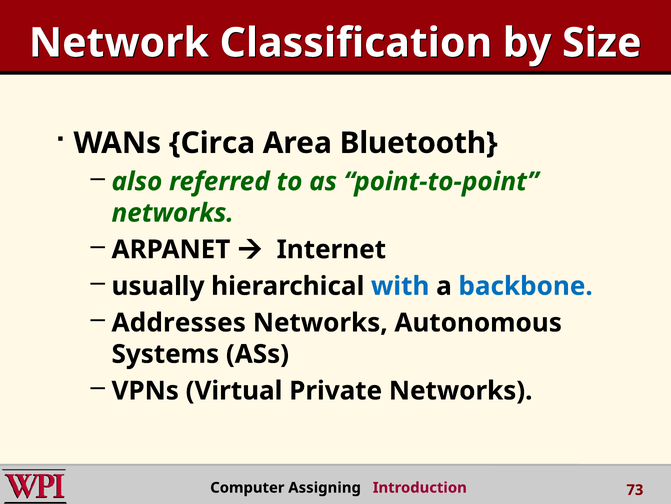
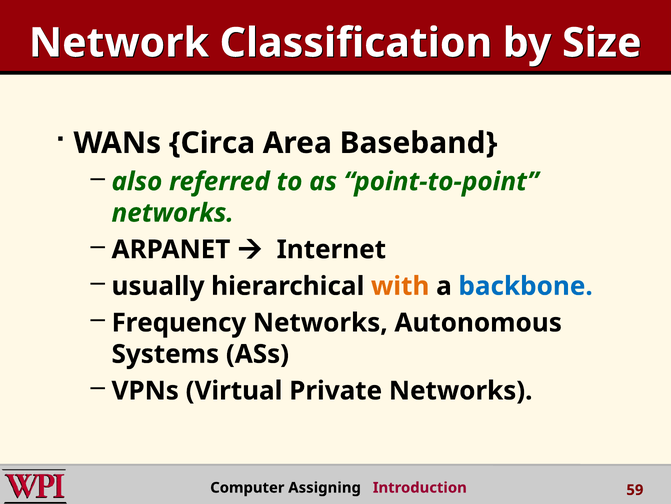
Bluetooth: Bluetooth -> Baseband (418, 143)
with colour: blue -> orange (400, 286)
Addresses: Addresses -> Frequency (179, 322)
73: 73 -> 59 (635, 489)
